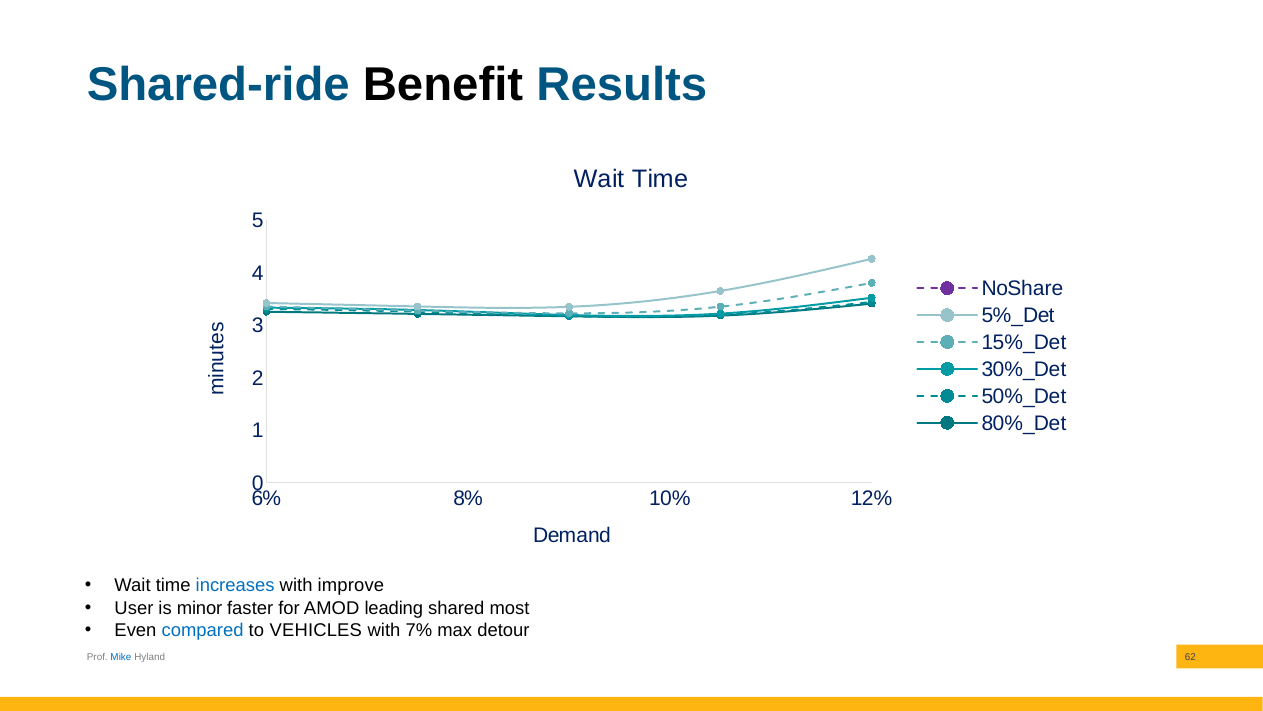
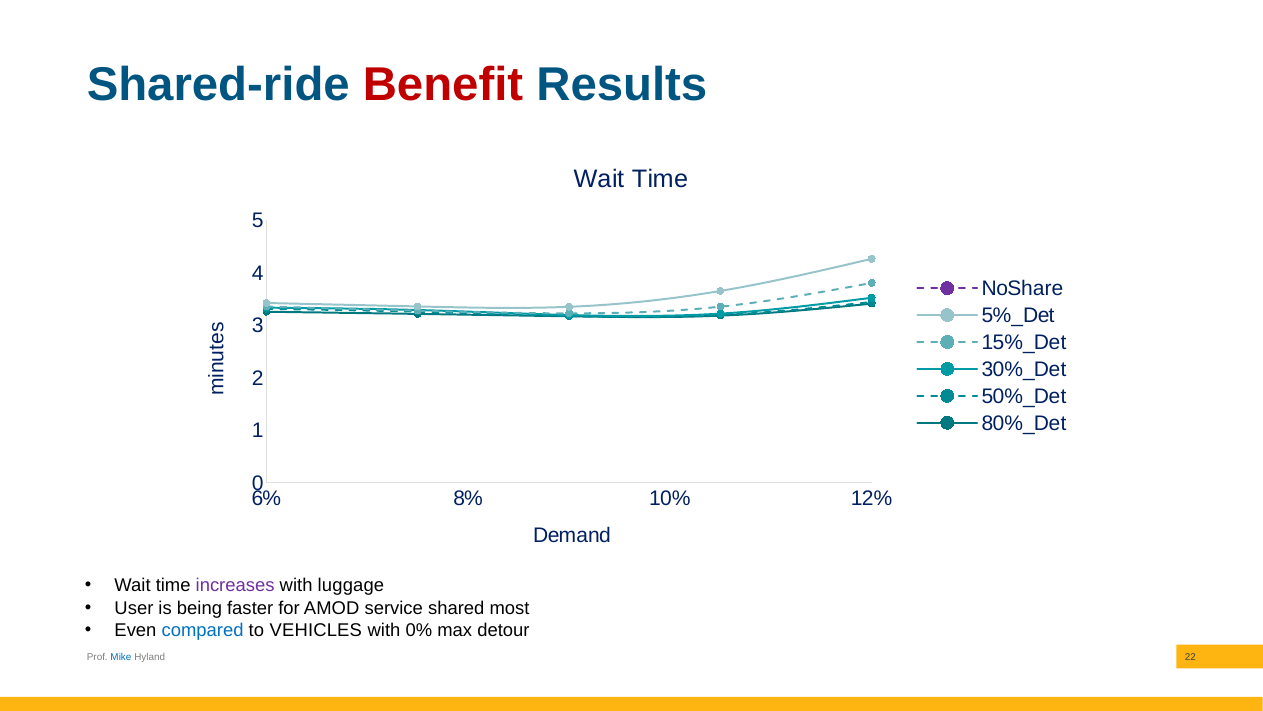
Benefit colour: black -> red (443, 85)
increases colour: blue -> purple (235, 585)
improve: improve -> luggage (351, 585)
minor: minor -> being (199, 607)
leading: leading -> service (394, 607)
7%: 7% -> 0% (419, 630)
62: 62 -> 22 (1190, 657)
